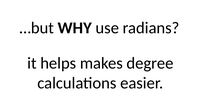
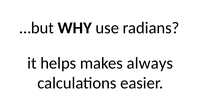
degree: degree -> always (150, 63)
